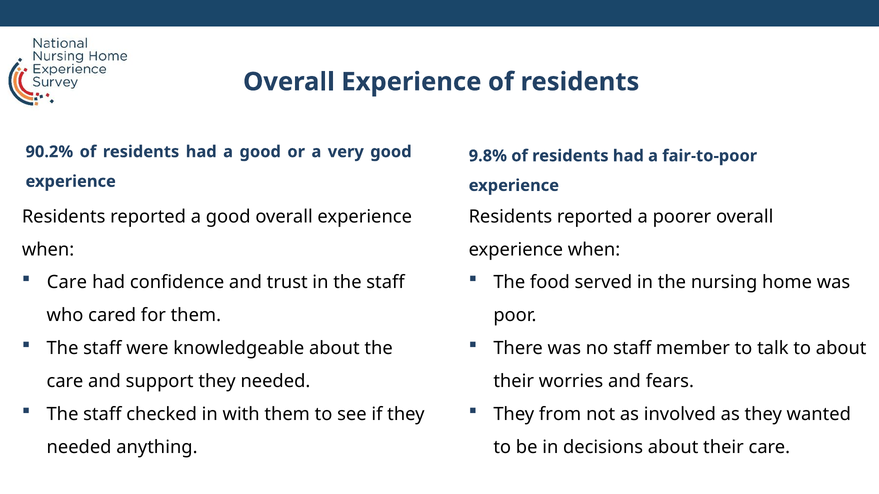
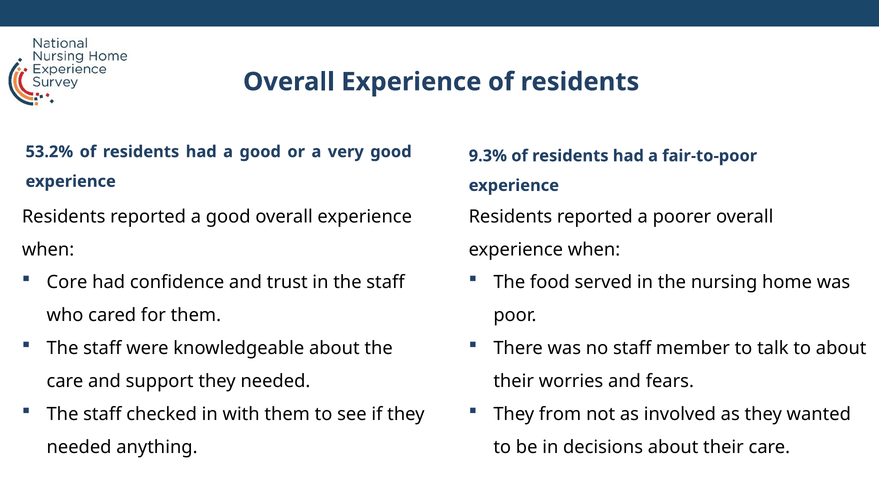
90.2%: 90.2% -> 53.2% (49, 152)
9.8%: 9.8% -> 9.3% (488, 156)
Care: Care -> Core (67, 283)
